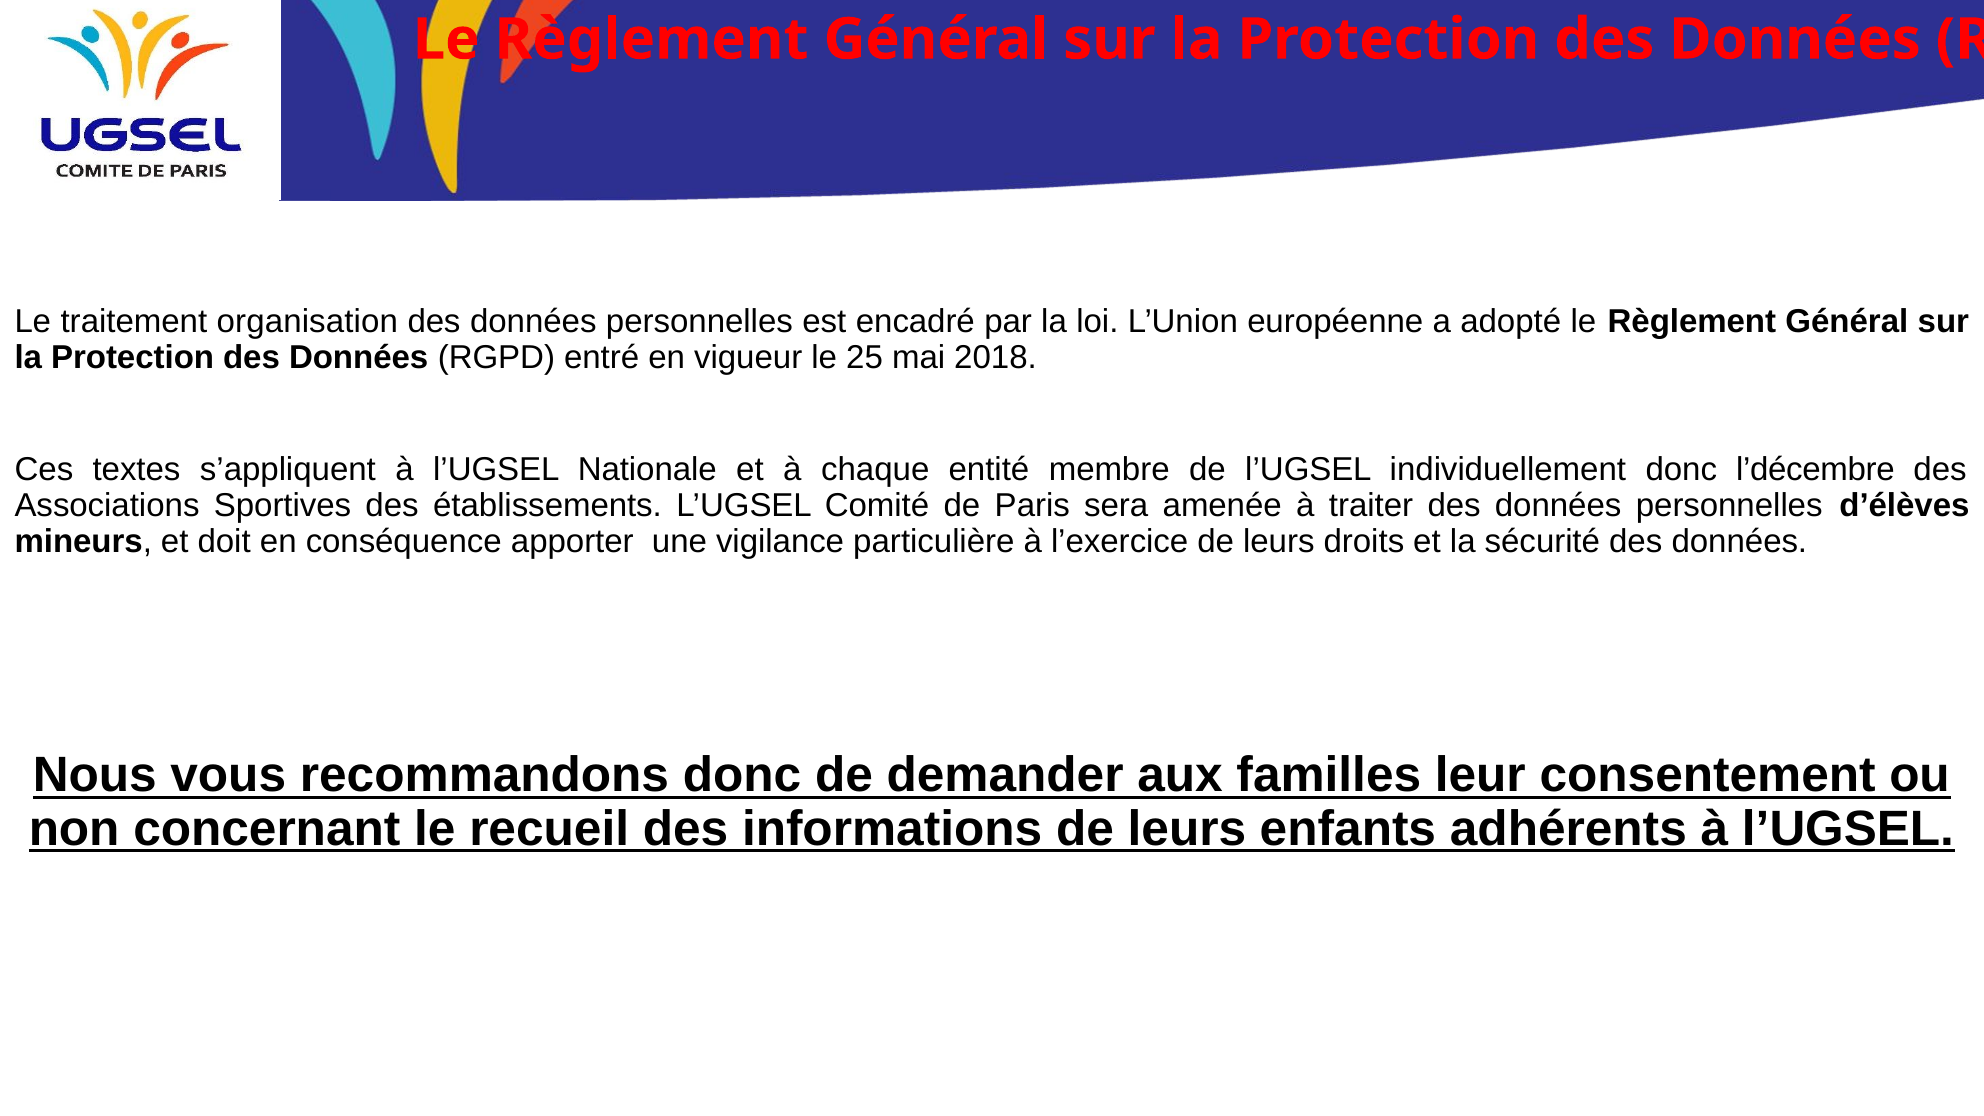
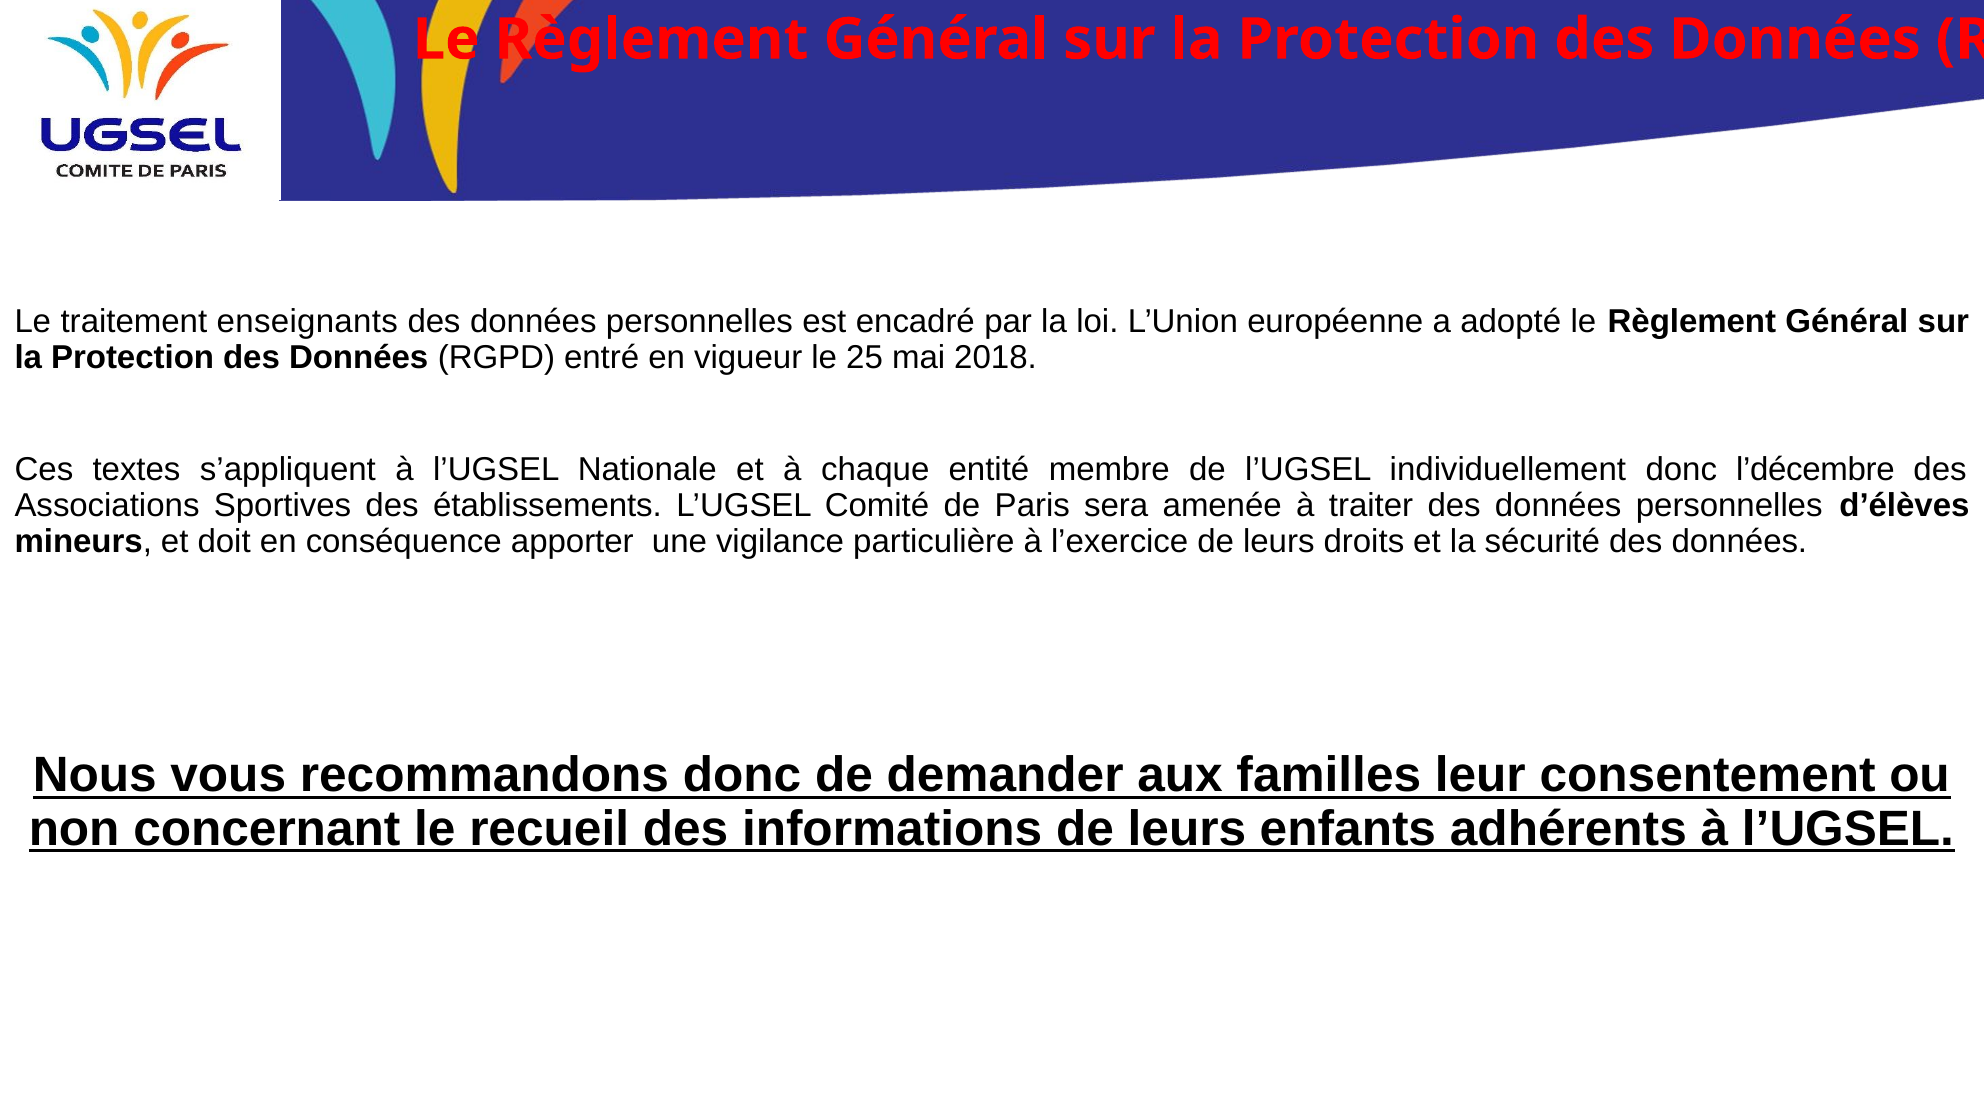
organisation: organisation -> enseignants (307, 321)
